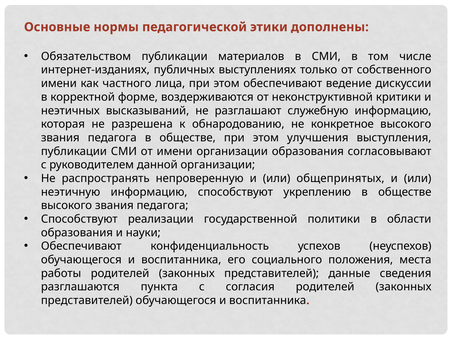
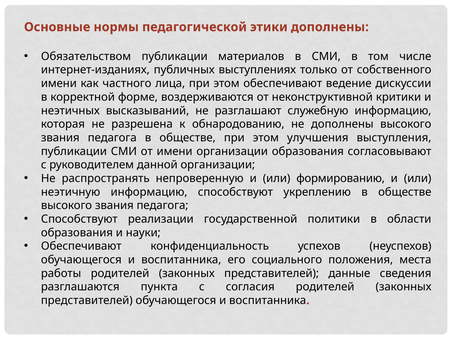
не конкретное: конкретное -> дополнены (342, 124)
общепринятых: общепринятых -> формированию (341, 178)
